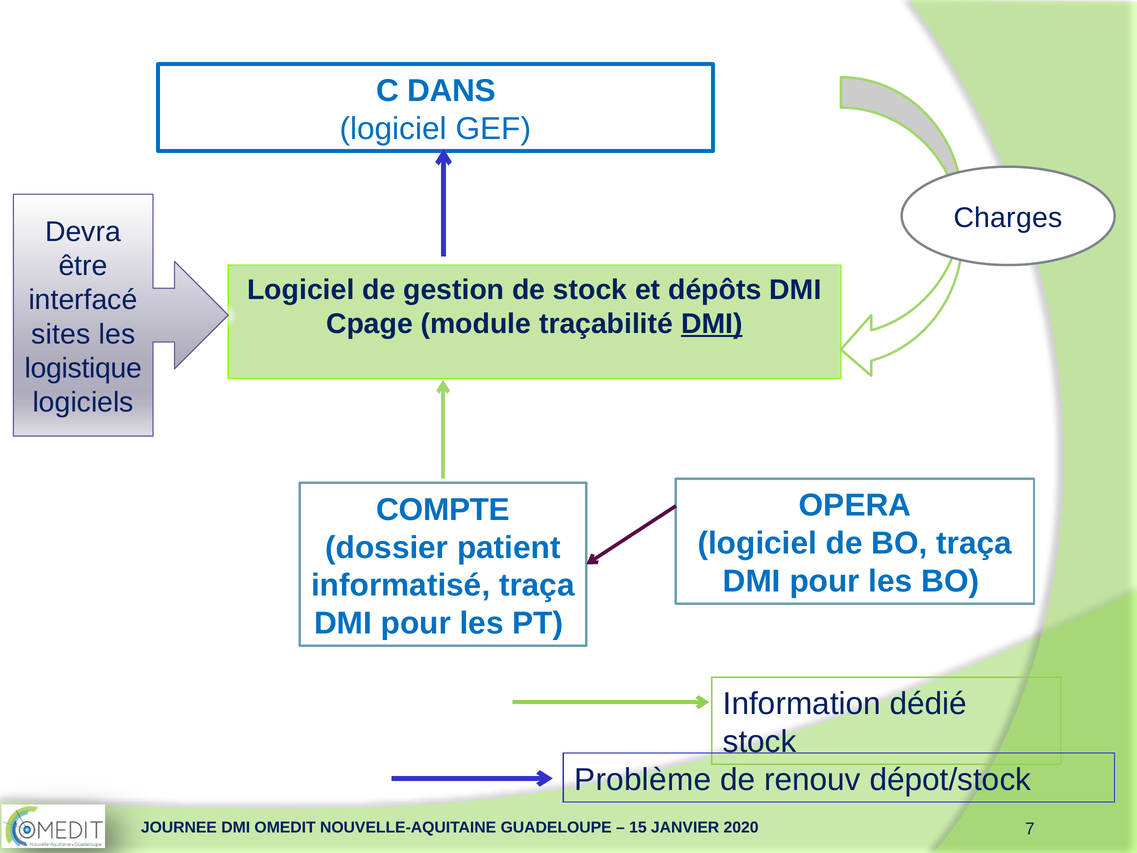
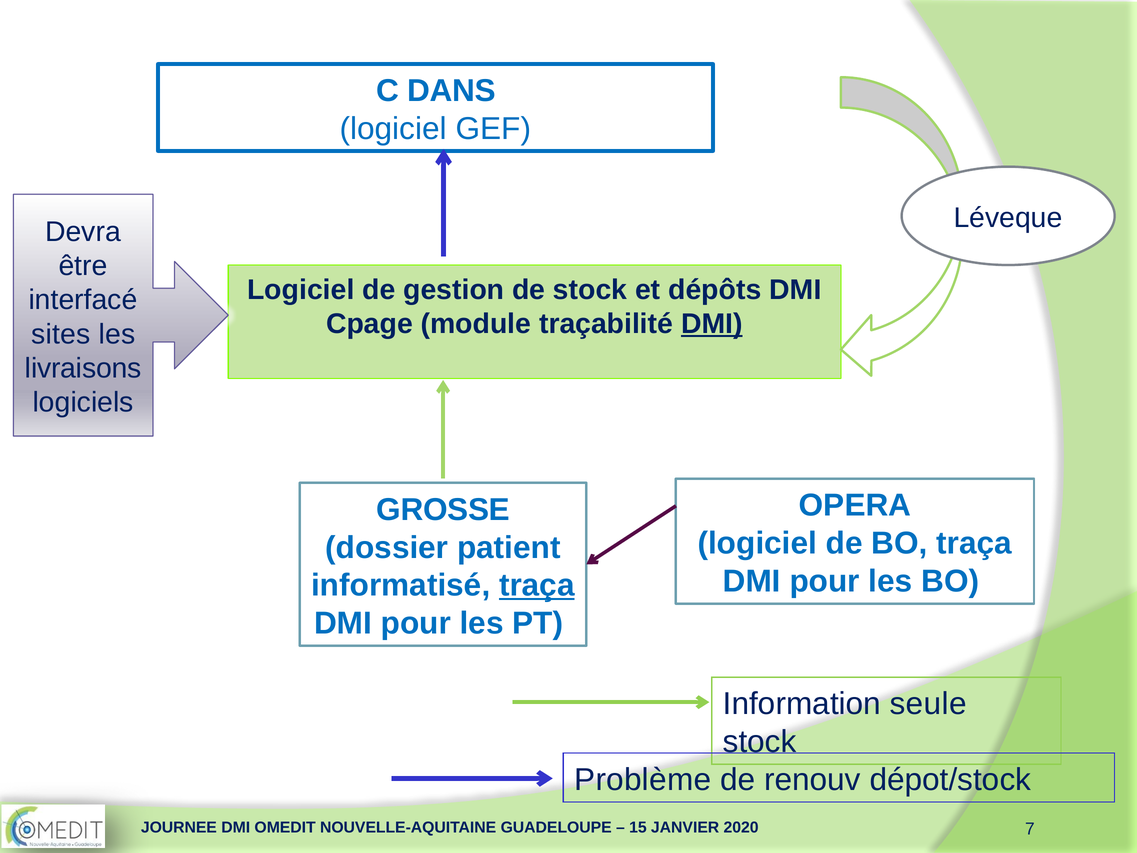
Charges: Charges -> Léveque (1008, 218)
logistique: logistique -> livraisons (83, 368)
COMPTE: COMPTE -> GROSSE (443, 510)
traça underline: none -> present (537, 585)
dédié: dédié -> seule (928, 704)
